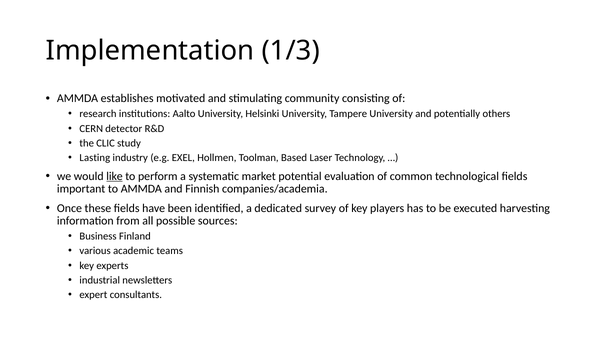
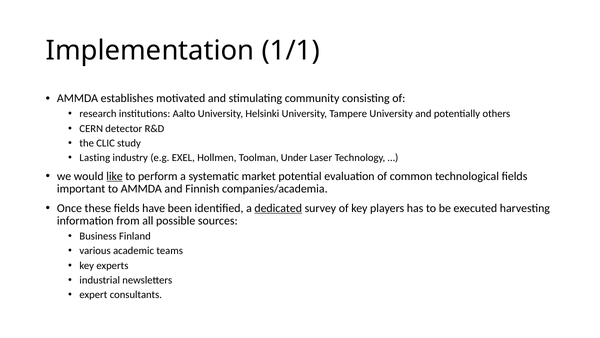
1/3: 1/3 -> 1/1 (291, 50)
Based: Based -> Under (294, 157)
dedicated underline: none -> present (278, 208)
